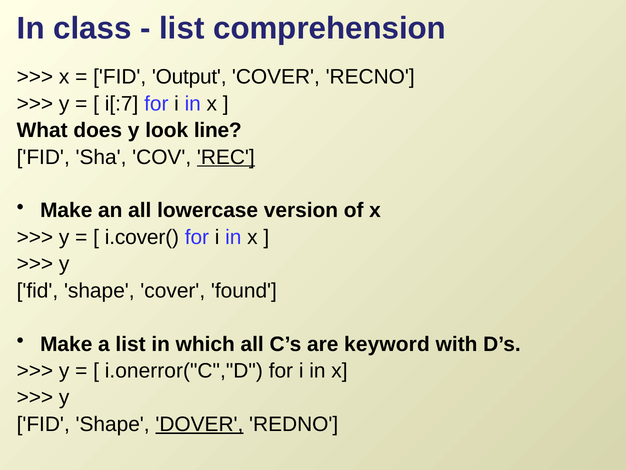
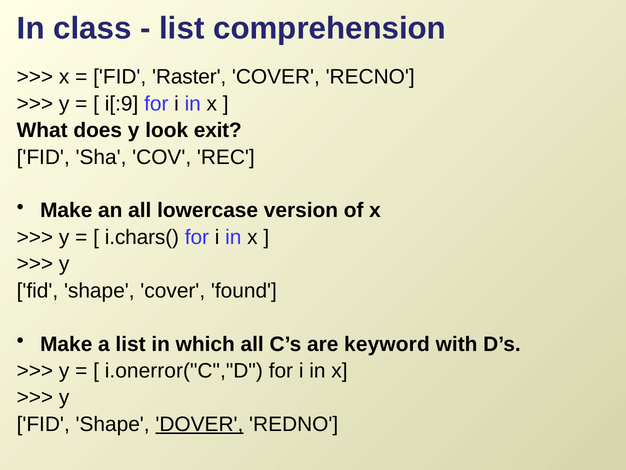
Output: Output -> Raster (189, 77)
i[:7: i[:7 -> i[:9 (122, 104)
line: line -> exit (218, 130)
REC underline: present -> none (226, 157)
i.cover(: i.cover( -> i.chars( (142, 237)
